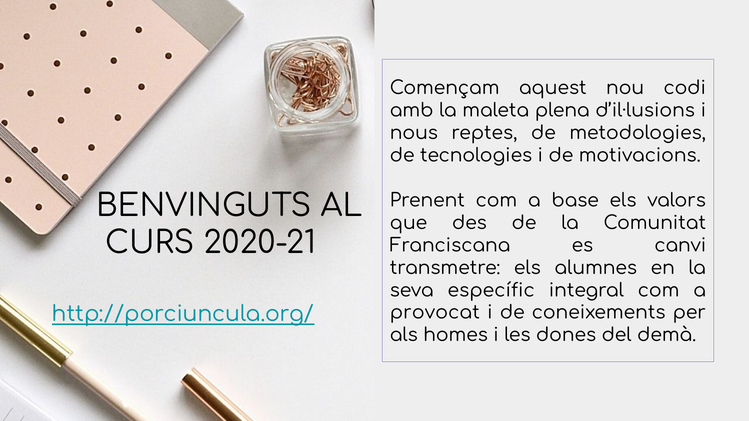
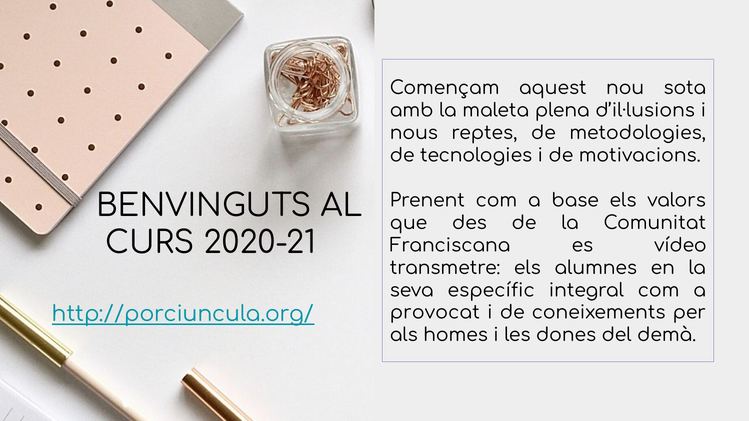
codi: codi -> sota (685, 88)
canvi: canvi -> vídeo (680, 246)
